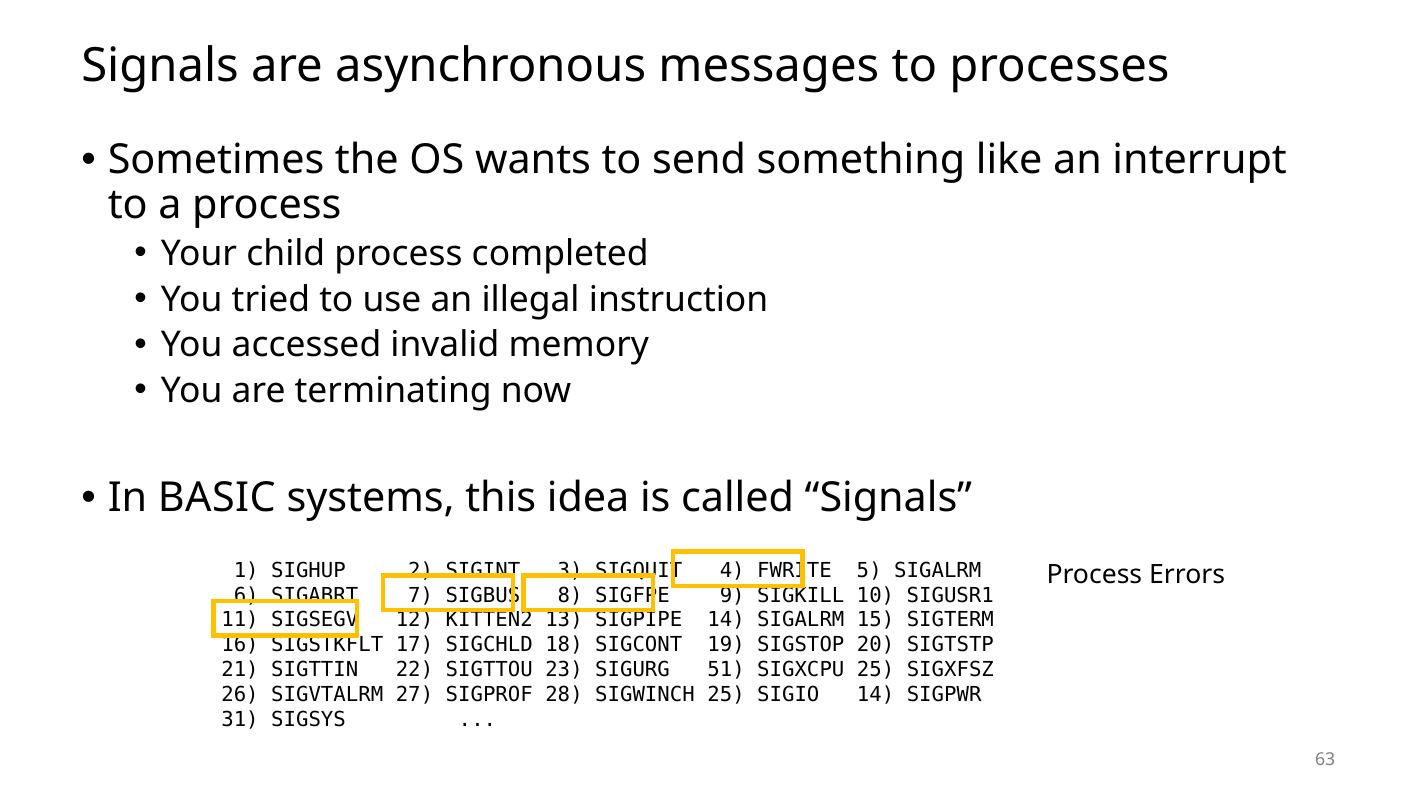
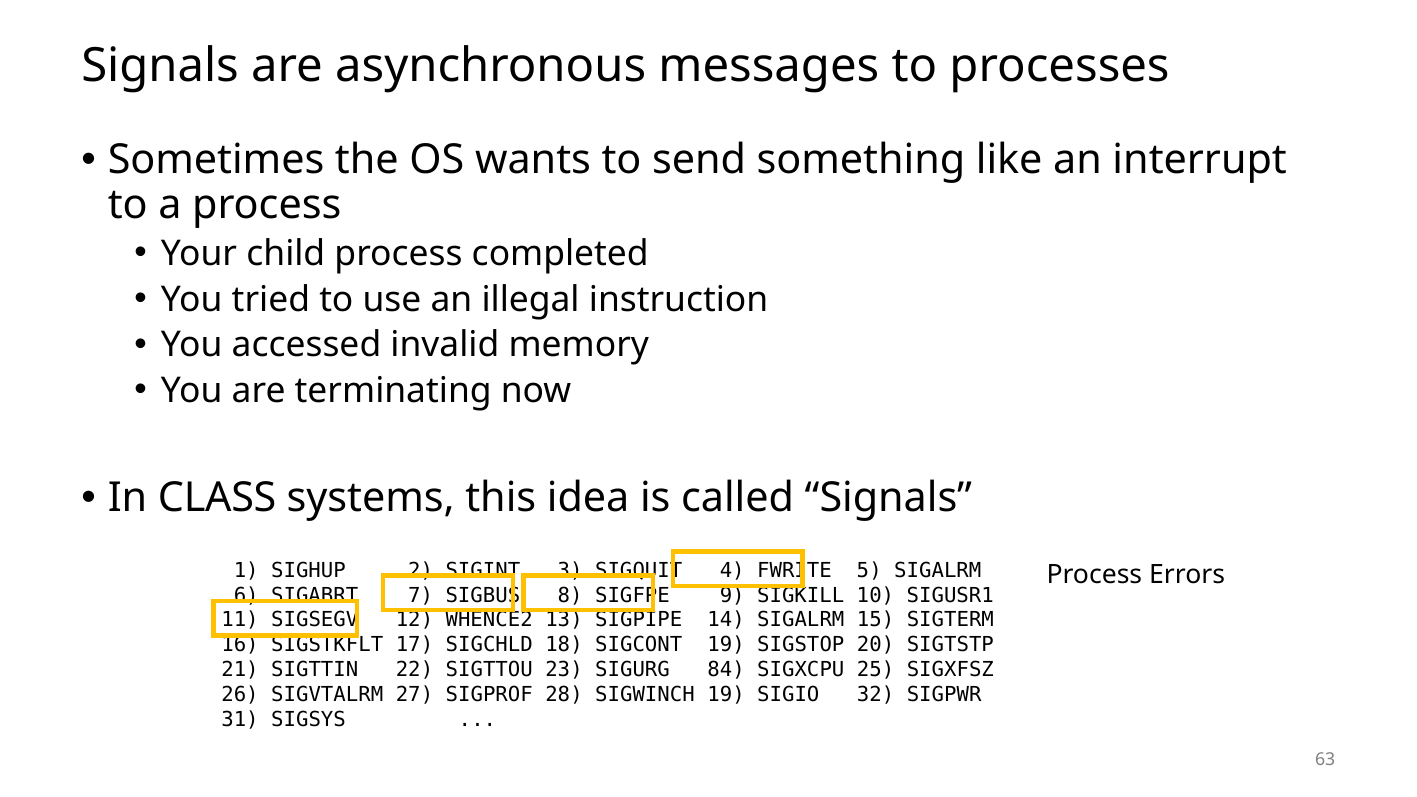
BASIC: BASIC -> CLASS (217, 498)
KITTEN2: KITTEN2 -> WHENCE2 (489, 620)
51: 51 -> 84 (726, 670)
SIGWINCH 25: 25 -> 19 (726, 695)
SIGIO 14: 14 -> 32 (876, 695)
